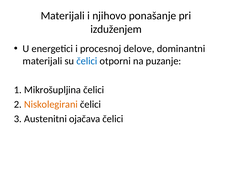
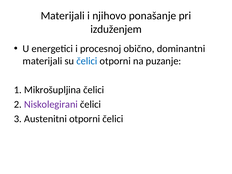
delove: delove -> obično (139, 49)
Niskolegirani colour: orange -> purple (51, 104)
Austenitni ojačava: ojačava -> otporni (85, 119)
